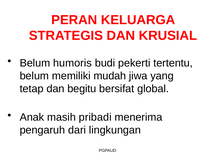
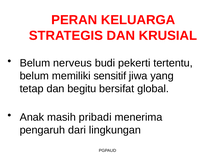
humoris: humoris -> nerveus (72, 63)
mudah: mudah -> sensitif (110, 76)
